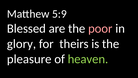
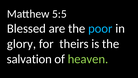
5:9: 5:9 -> 5:5 (59, 14)
poor colour: pink -> light blue (100, 28)
pleasure: pleasure -> salvation (29, 59)
